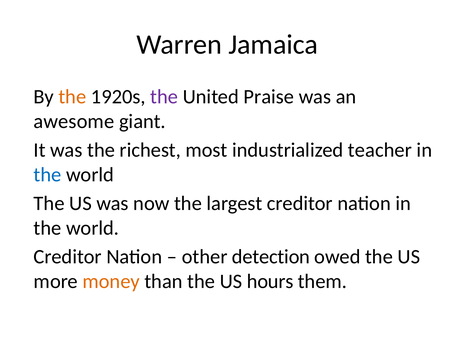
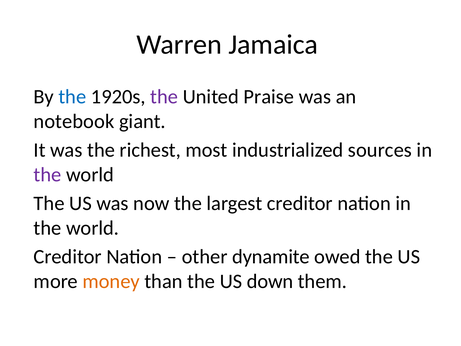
the colour: orange -> blue (72, 97)
awesome: awesome -> notebook (74, 121)
teacher: teacher -> sources (380, 150)
the colour: blue -> purple (48, 175)
detection: detection -> dynamite (271, 257)
hours: hours -> down (270, 281)
